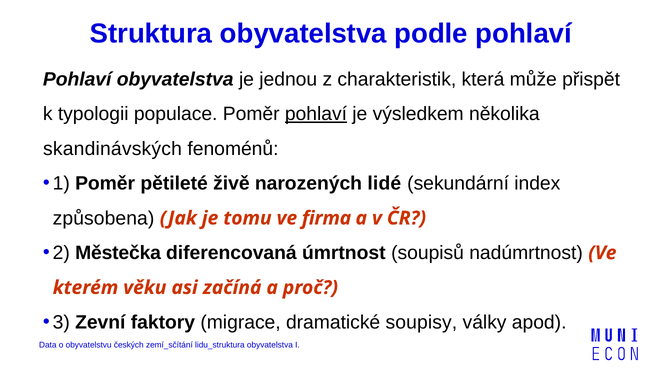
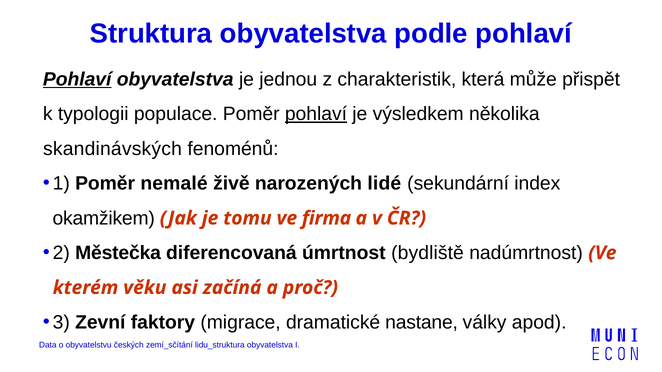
Pohlaví underline: none -> present (77, 79)
pětileté: pětileté -> nemalé (174, 184)
způsobena: způsobena -> okamžikem (104, 218)
soupisů: soupisů -> bydliště (428, 253)
soupisy: soupisy -> nastane (422, 323)
